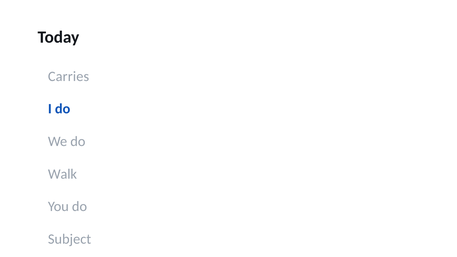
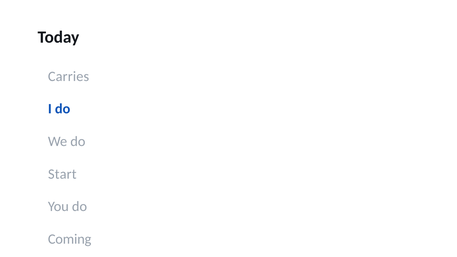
Walk: Walk -> Start (62, 174)
Subject: Subject -> Coming (70, 239)
